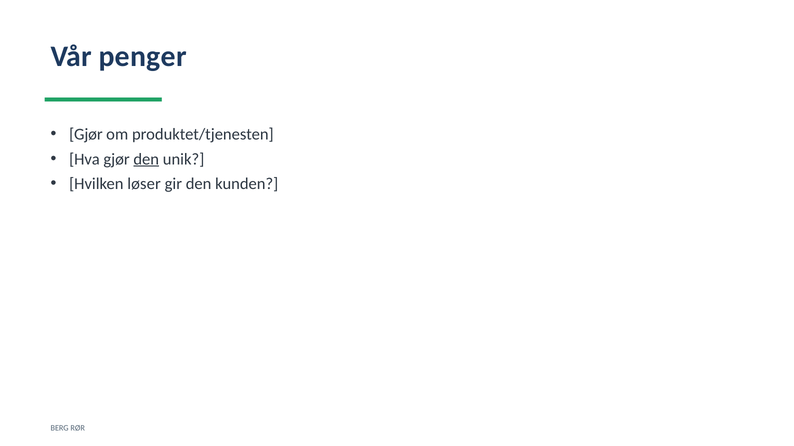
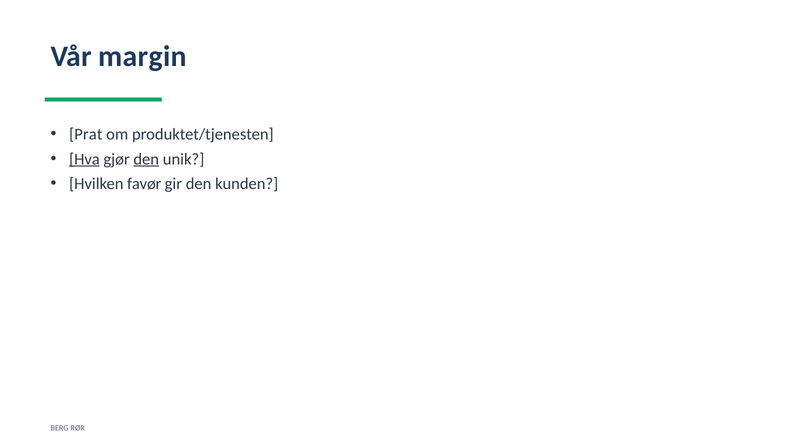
penger: penger -> margin (143, 57)
Gjør: Gjør -> Prat (86, 134)
Hva underline: none -> present (84, 159)
løser: løser -> favør (144, 184)
